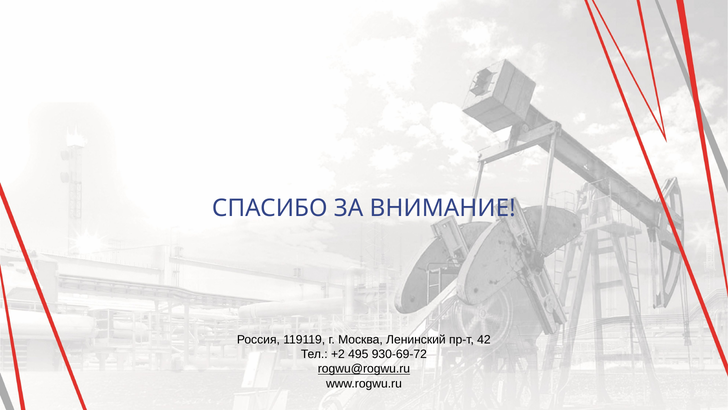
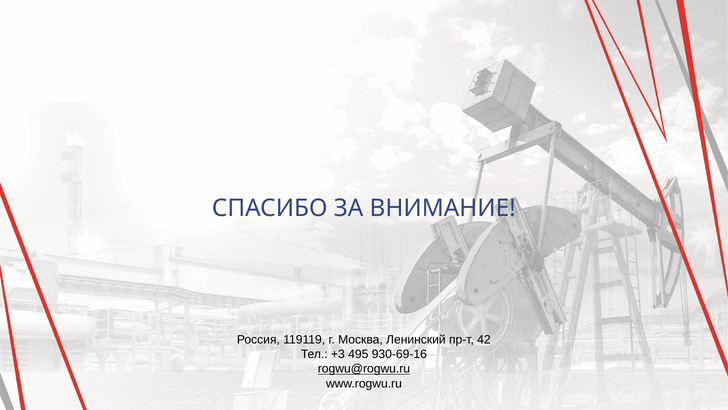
+2: +2 -> +3 (338, 354)
930-69-72: 930-69-72 -> 930-69-16 (399, 354)
